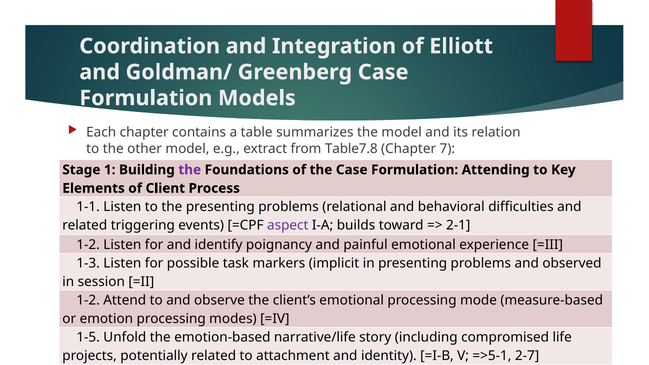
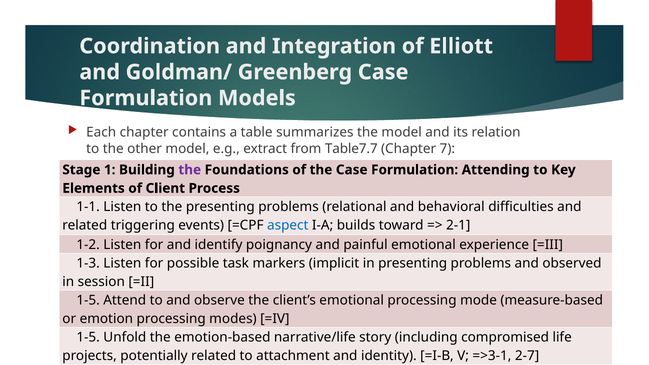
Table7.8: Table7.8 -> Table7.7 (351, 149)
aspect colour: purple -> blue (288, 225)
1-2: 1-2 -> 1-5 (88, 300)
=>5-1: =>5-1 -> =>3-1 (492, 356)
